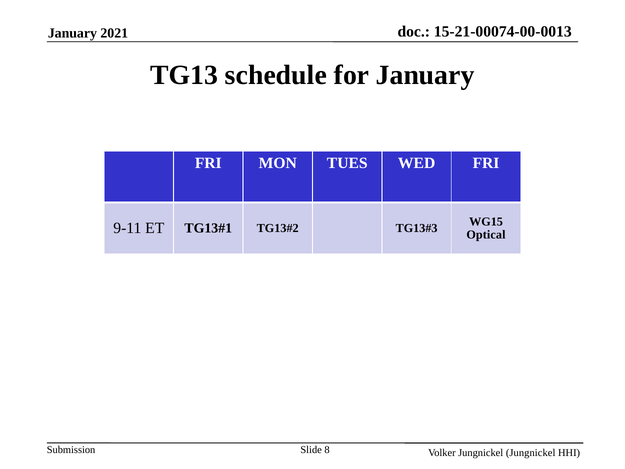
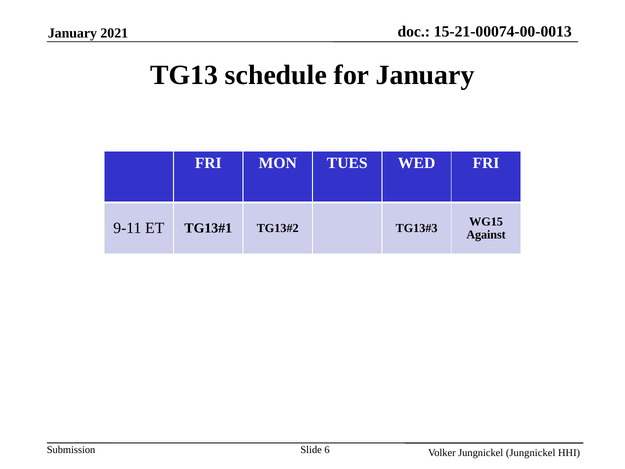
Optical: Optical -> Against (486, 235)
8: 8 -> 6 (327, 450)
